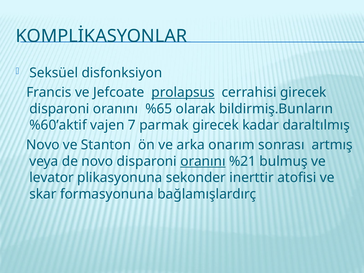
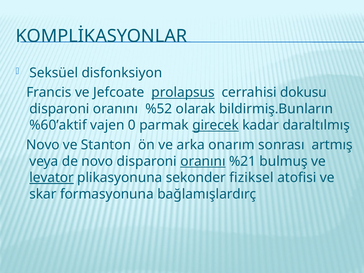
cerrahisi girecek: girecek -> dokusu (303, 92)
%65: %65 -> %52 (159, 109)
7: 7 -> 0 (132, 125)
girecek underline: none -> present (216, 125)
levator underline: none -> present (52, 178)
inerttir: inerttir -> fiziksel (251, 178)
